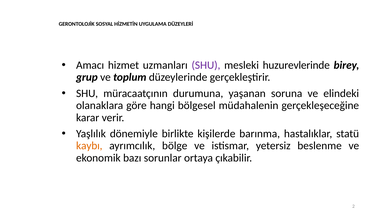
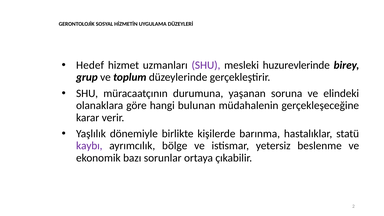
Amacı: Amacı -> Hedef (90, 65)
bölgesel: bölgesel -> bulunan (197, 105)
kaybı colour: orange -> purple (89, 146)
